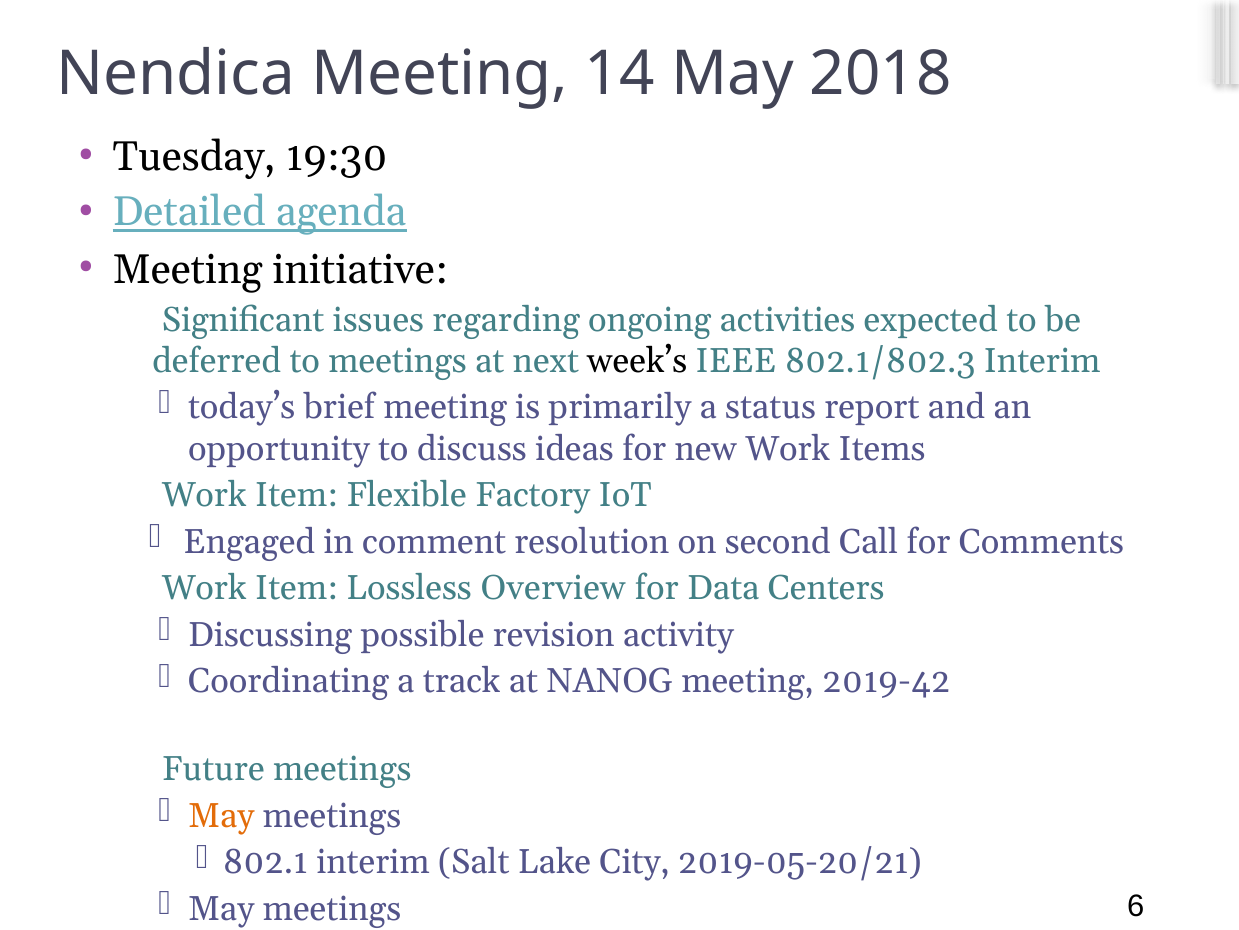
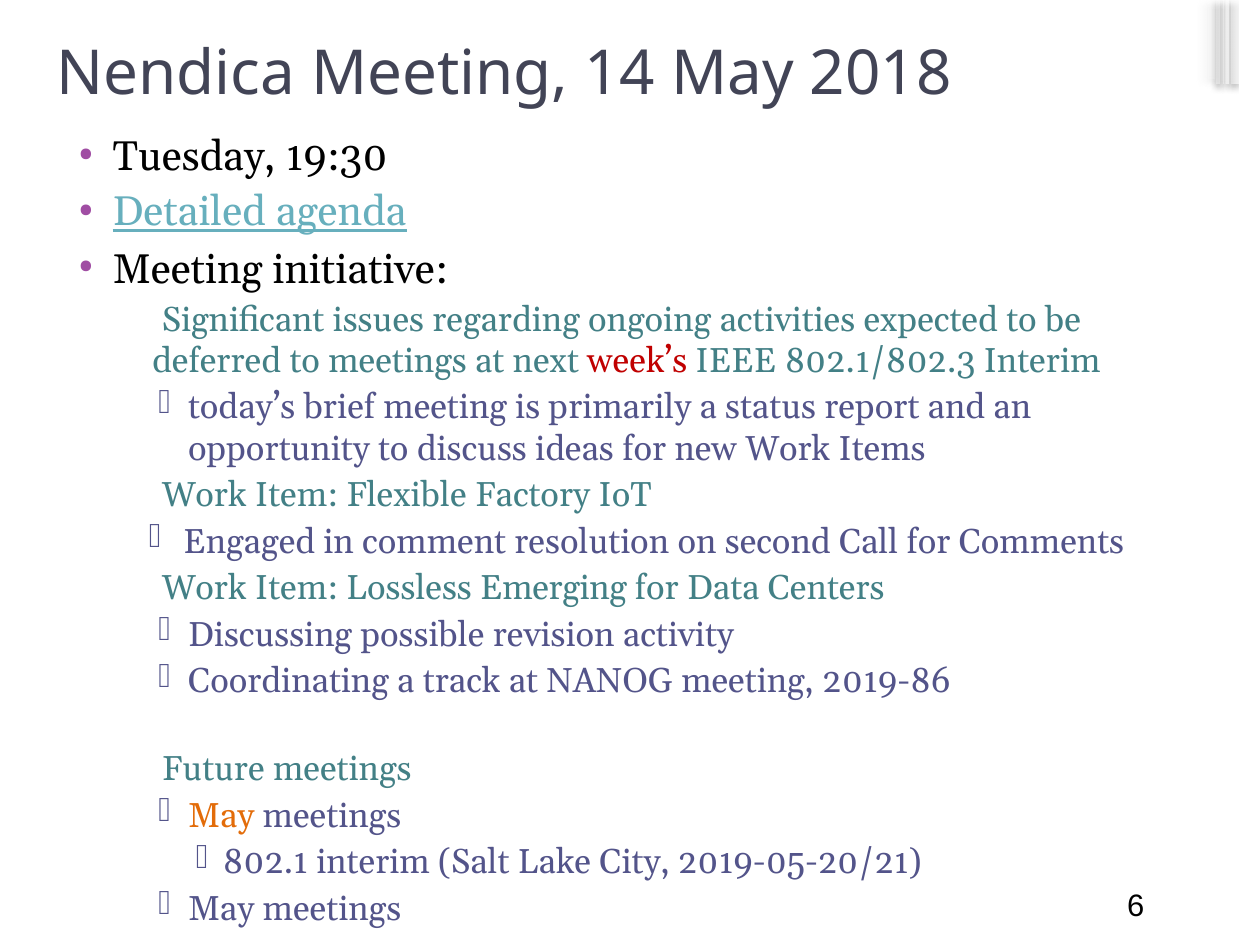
week’s colour: black -> red (637, 361)
Overview: Overview -> Emerging (553, 588)
2019-42: 2019-42 -> 2019-86 (887, 681)
